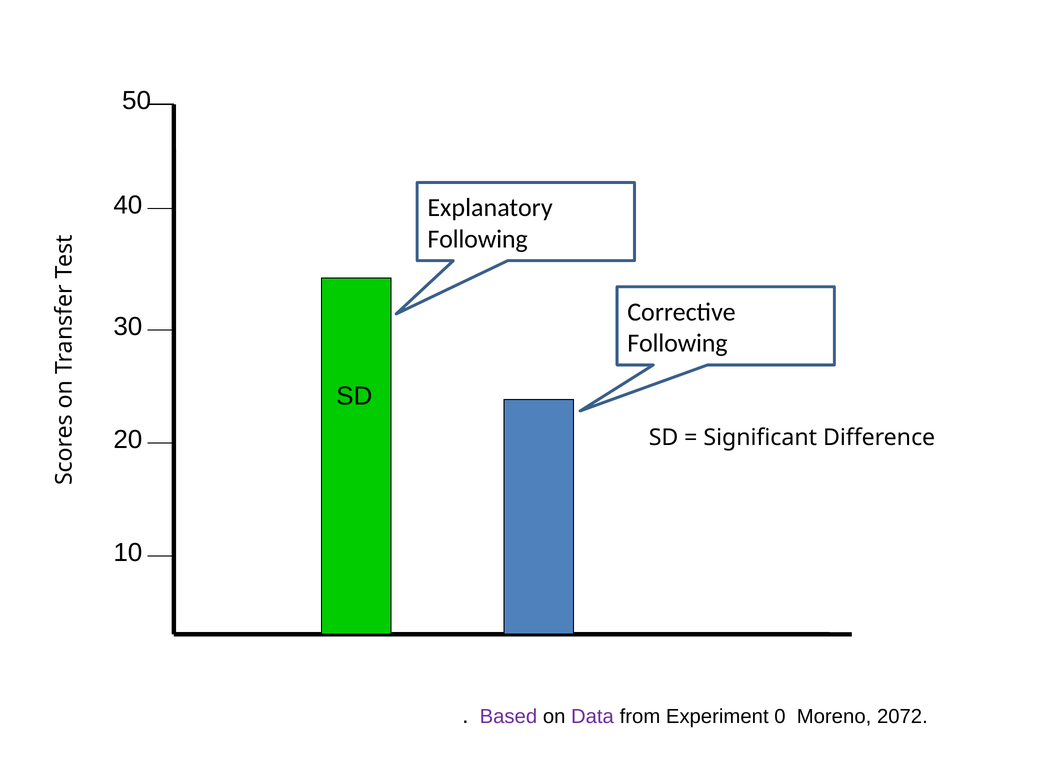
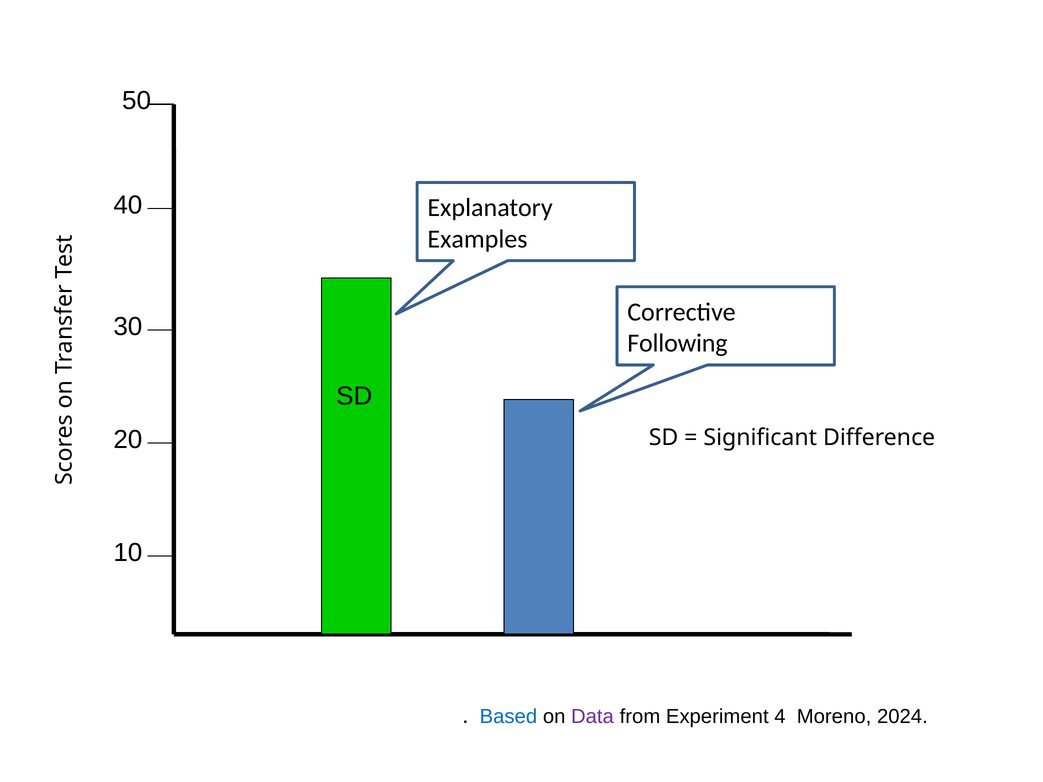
Following: Following -> Examples (477, 239)
Based colour: purple -> blue (508, 717)
0: 0 -> 4 (780, 717)
2072: 2072 -> 2024 (902, 717)
